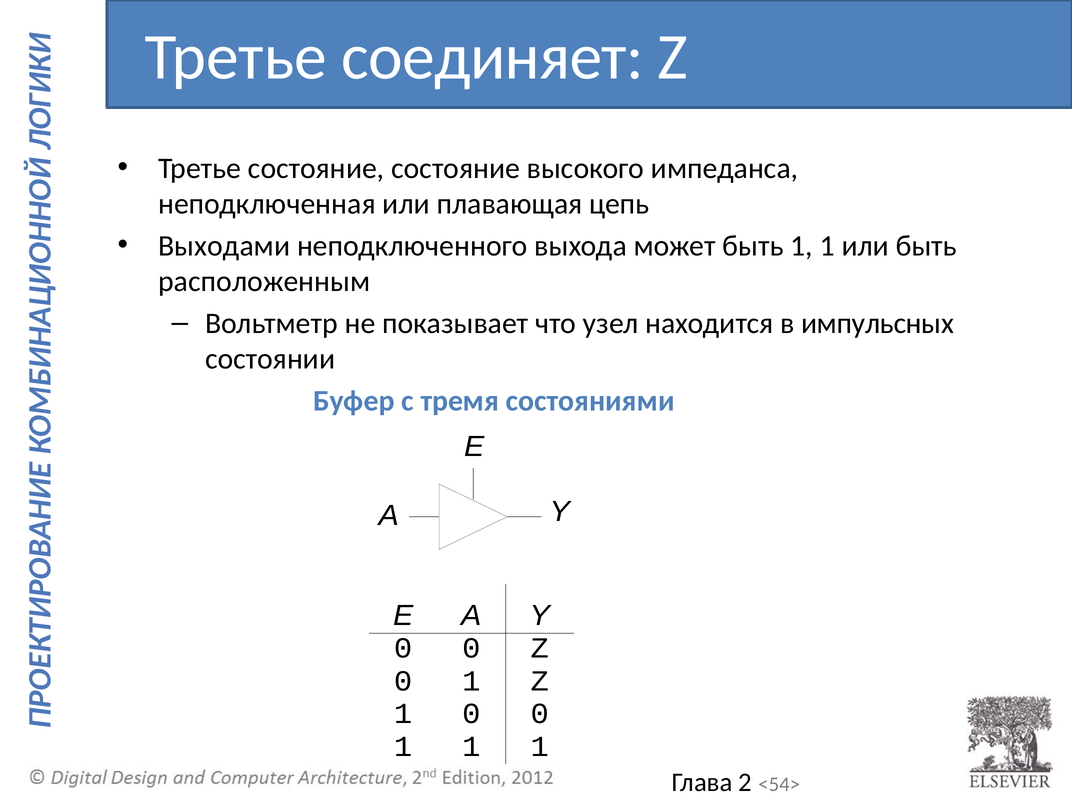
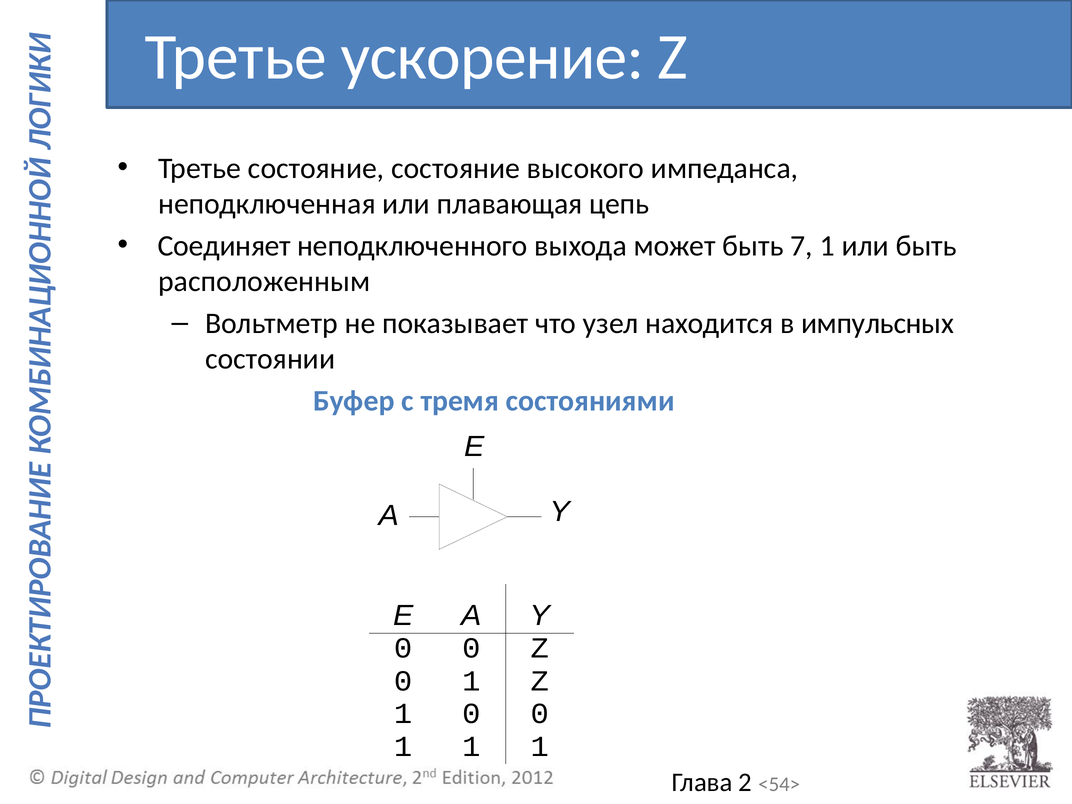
соединяет: соединяет -> ускорение (493, 57)
Выходами: Выходами -> Соединяет (224, 246)
быть 1: 1 -> 7 (802, 246)
